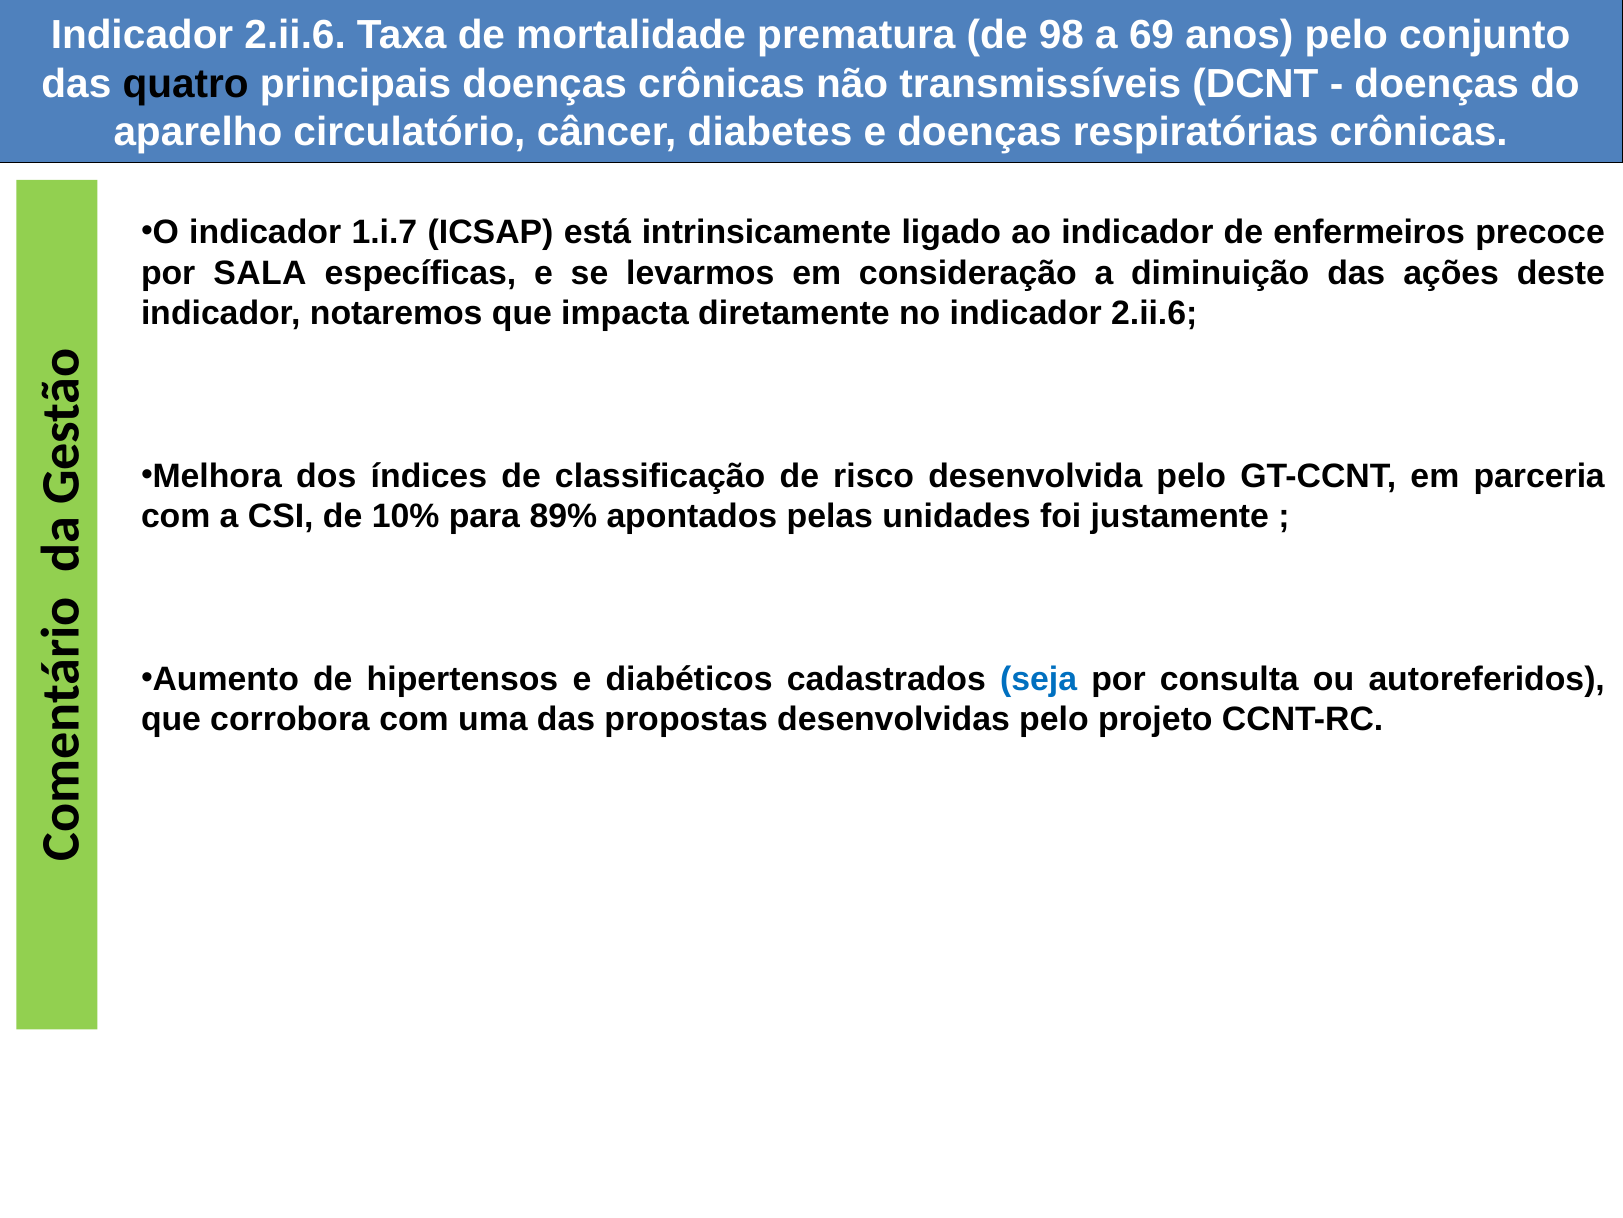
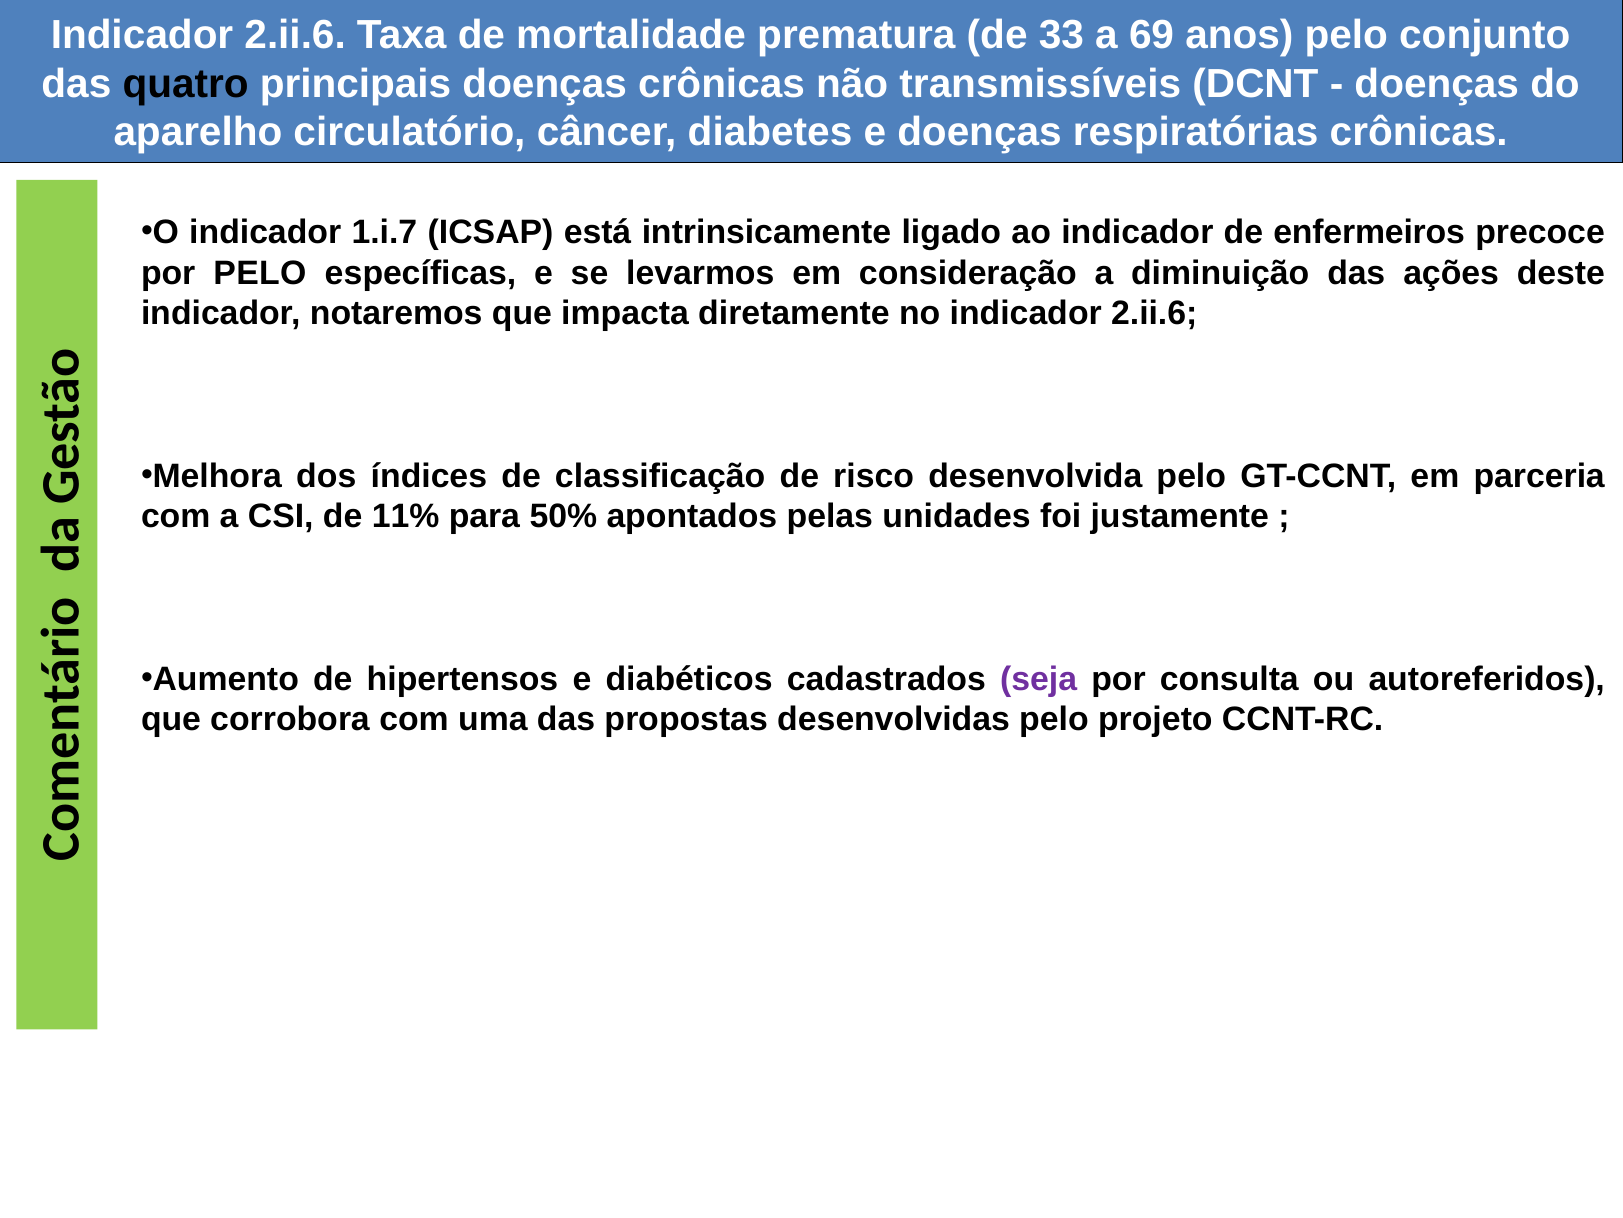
98: 98 -> 33 (1061, 35)
por SALA: SALA -> PELO (260, 273)
10%: 10% -> 11% (406, 516)
89%: 89% -> 50% (563, 516)
seja colour: blue -> purple (1039, 679)
